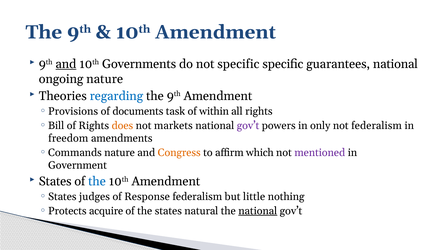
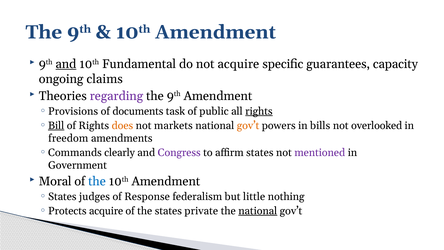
Governments: Governments -> Fundamental (139, 64)
not specific: specific -> acquire (238, 64)
guarantees national: national -> capacity (395, 64)
ongoing nature: nature -> claims (105, 79)
regarding colour: blue -> purple (116, 96)
within: within -> public (214, 111)
rights underline: none -> present (259, 111)
Bill underline: none -> present (56, 125)
gov’t colour: purple -> orange (248, 125)
only: only -> bills (320, 125)
not federalism: federalism -> overlooked (377, 125)
Commands nature: nature -> clearly (120, 152)
Congress colour: orange -> purple (179, 152)
affirm which: which -> states (260, 152)
States: States -> Moral (55, 181)
natural: natural -> private (201, 211)
